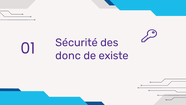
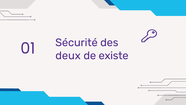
donc: donc -> deux (68, 55)
